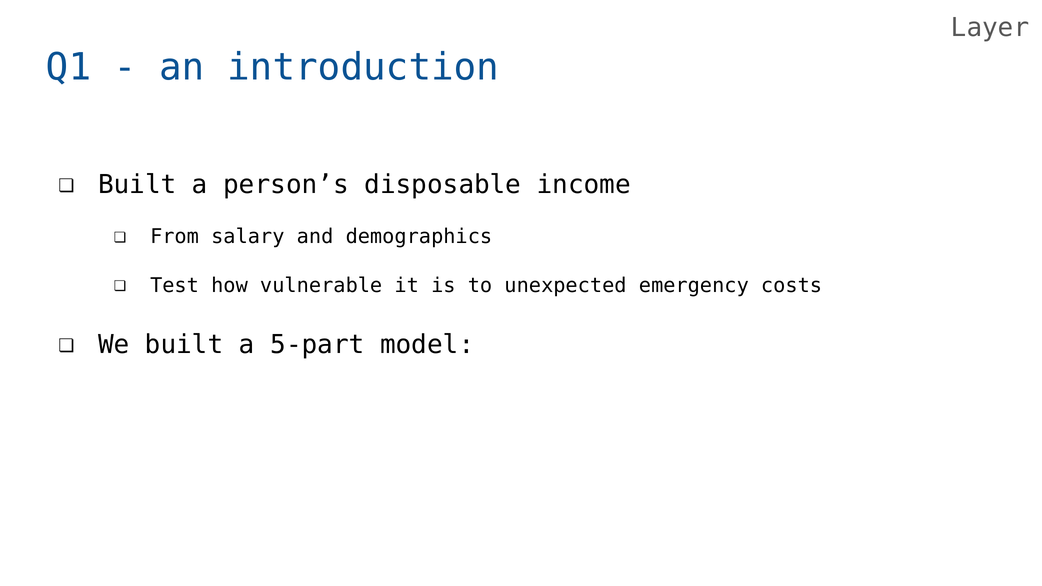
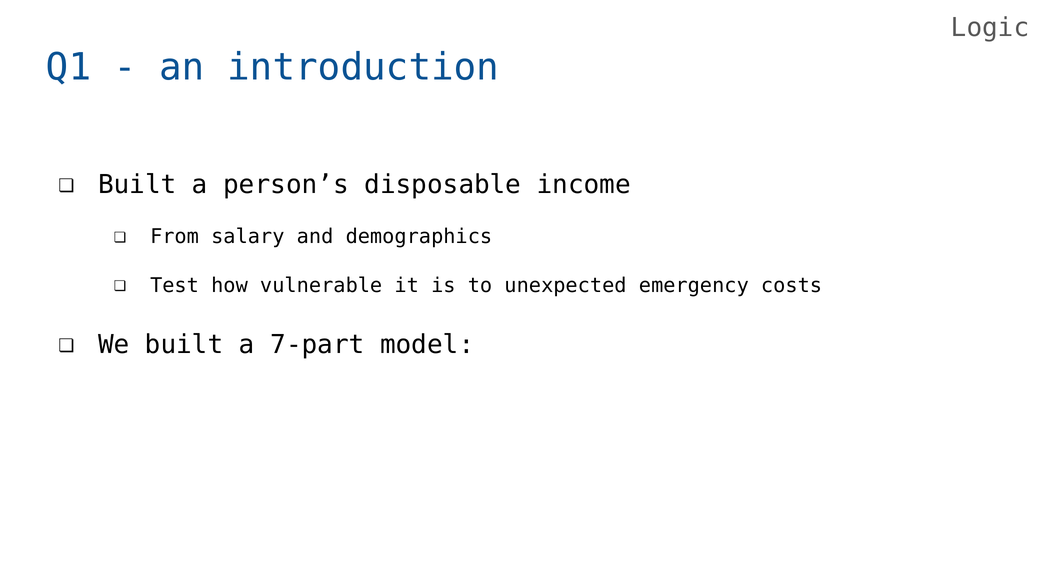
Layer: Layer -> Logic (990, 28)
5-part: 5-part -> 7-part (317, 345)
